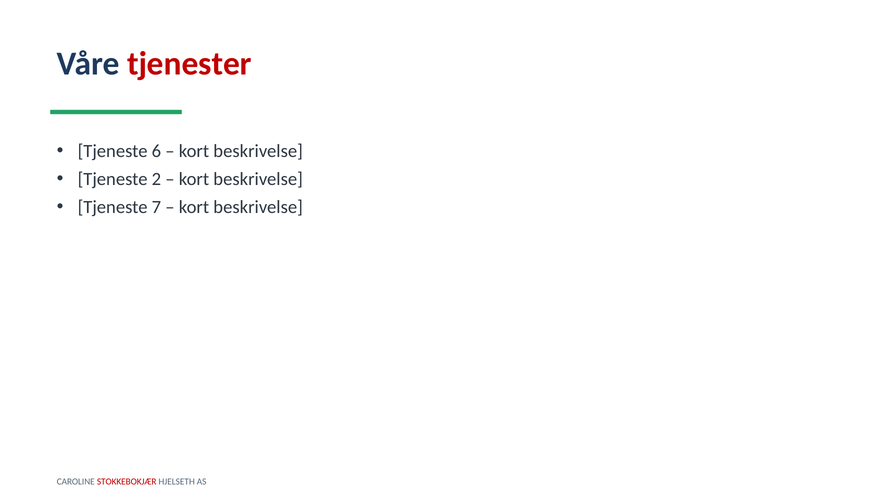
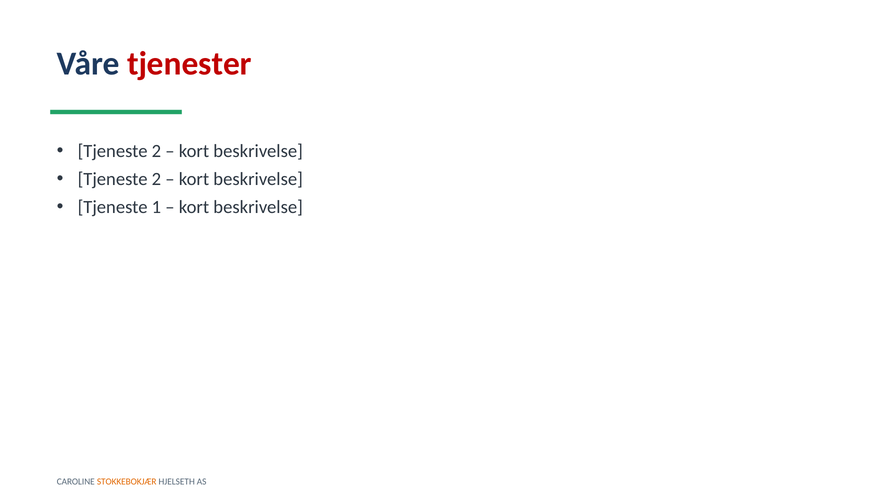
6: 6 -> 2 (156, 151)
7: 7 -> 1 (156, 207)
STOKKEBOKJÆR colour: red -> orange (127, 481)
